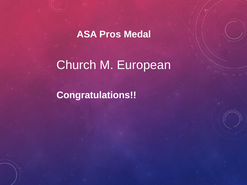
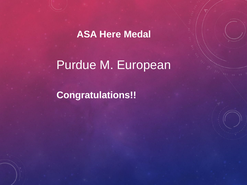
Pros: Pros -> Here (110, 34)
Church: Church -> Purdue (76, 65)
